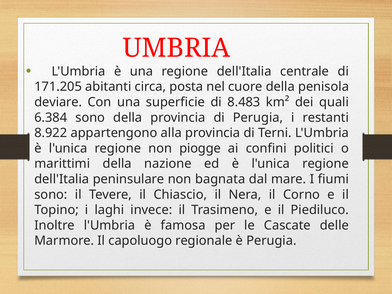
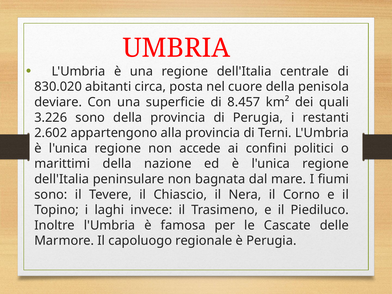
171.205: 171.205 -> 830.020 (58, 87)
8.483: 8.483 -> 8.457 (244, 102)
6.384: 6.384 -> 3.226 (51, 118)
8.922: 8.922 -> 2.602 (51, 133)
piogge: piogge -> accede (200, 148)
